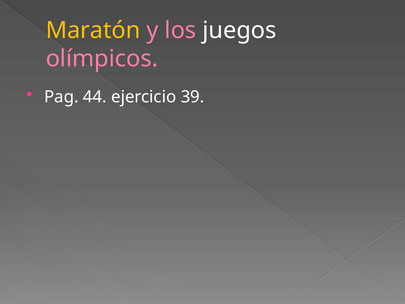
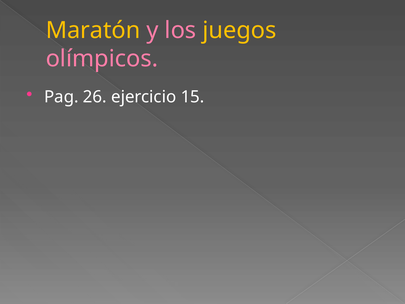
juegos colour: white -> yellow (240, 30)
44: 44 -> 26 (95, 97)
39: 39 -> 15 (193, 97)
